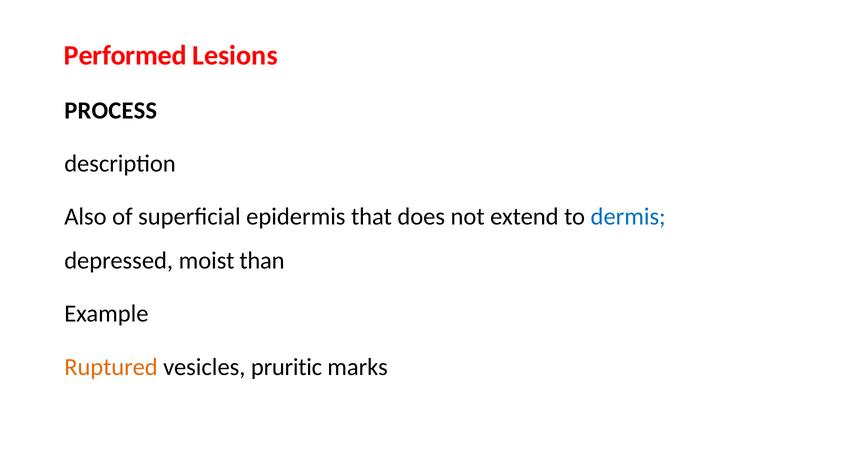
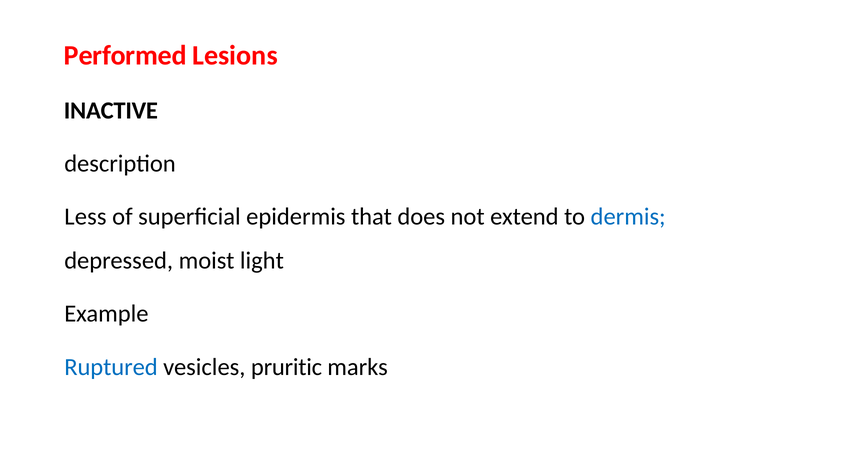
PROCESS: PROCESS -> INACTIVE (111, 110)
Also: Also -> Less (85, 217)
than: than -> light (262, 261)
Ruptured colour: orange -> blue (111, 367)
